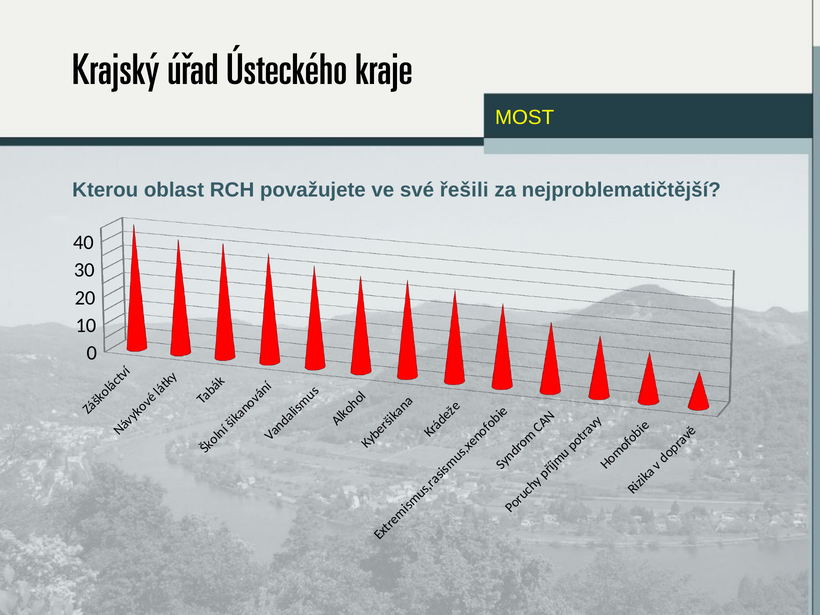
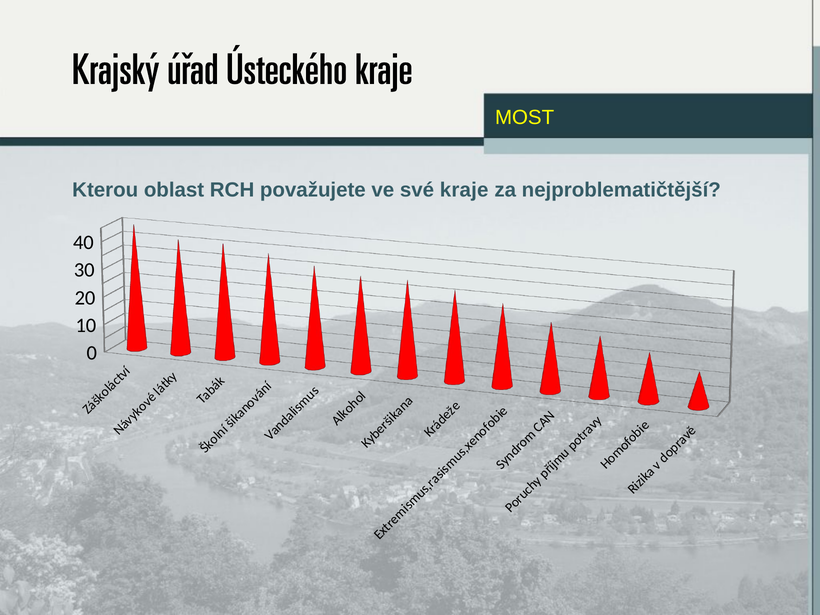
řešili: řešili -> kraje (464, 190)
